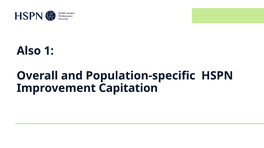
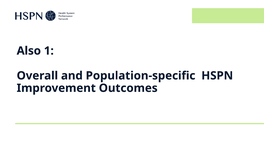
Capitation: Capitation -> Outcomes (128, 88)
